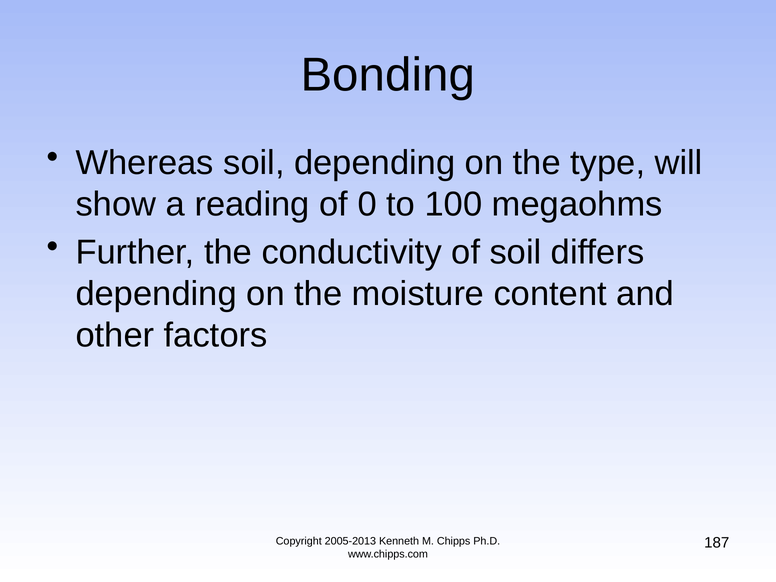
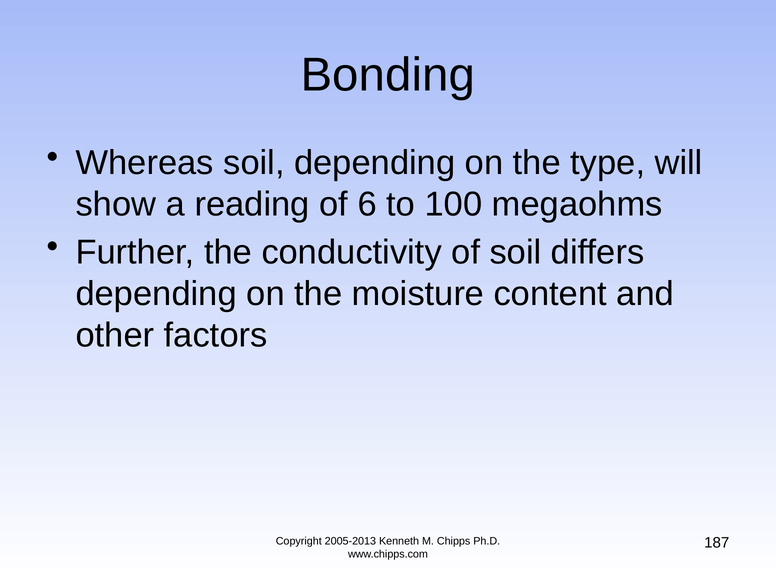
0: 0 -> 6 (367, 204)
